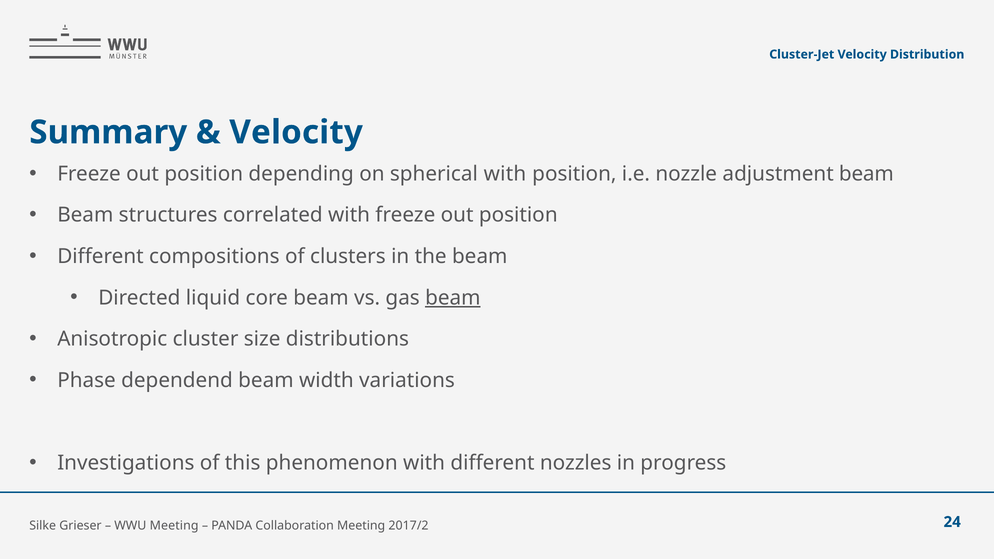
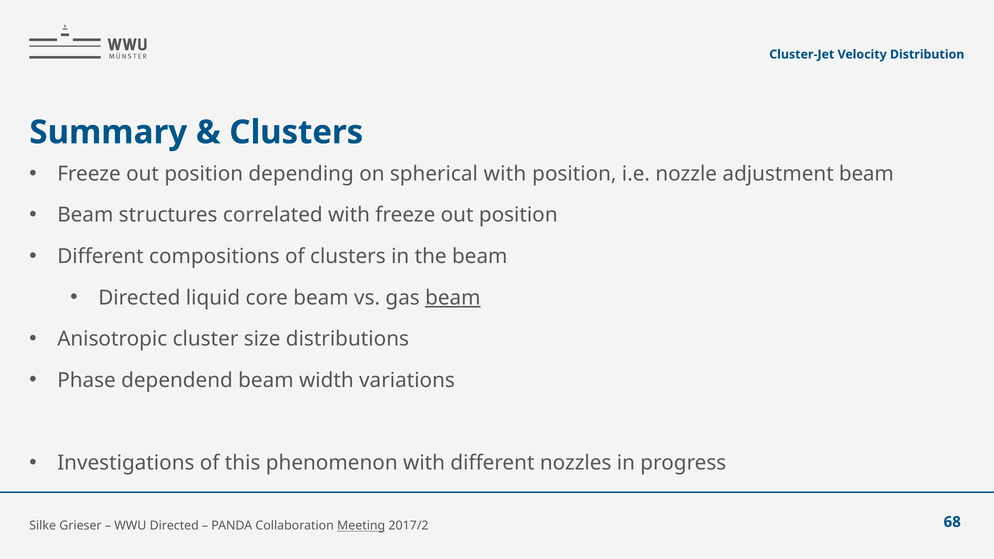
Velocity: Velocity -> Clusters (296, 132)
WWU Meeting: Meeting -> Directed (174, 525)
Meeting underline: none -> present (361, 525)
24: 24 -> 68 (952, 522)
